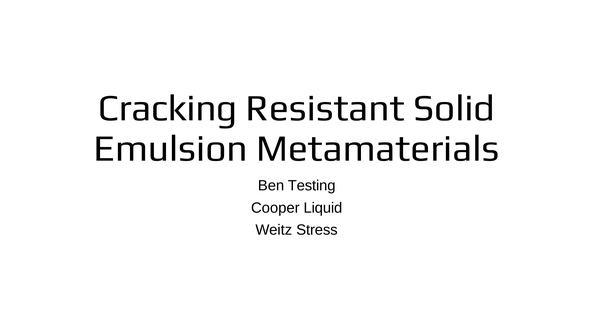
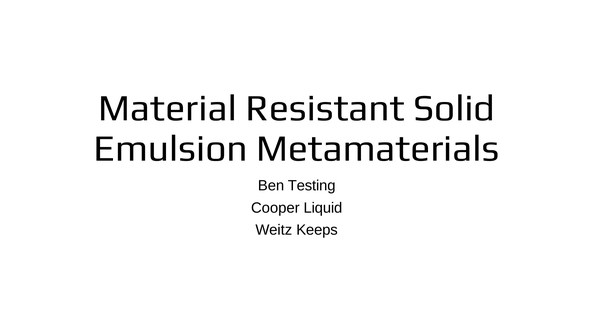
Cracking: Cracking -> Material (168, 108)
Stress: Stress -> Keeps (317, 230)
